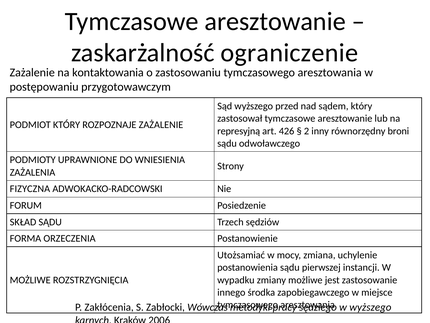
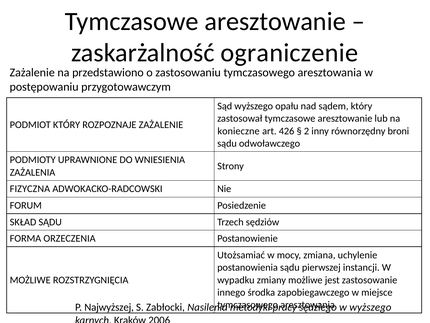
kontaktowania: kontaktowania -> przedstawiono (108, 72)
przed: przed -> opału (287, 106)
represyjną: represyjną -> konieczne (239, 131)
Zakłócenia: Zakłócenia -> Najwyższej (109, 307)
Wówczas: Wówczas -> Nasilenia (208, 307)
